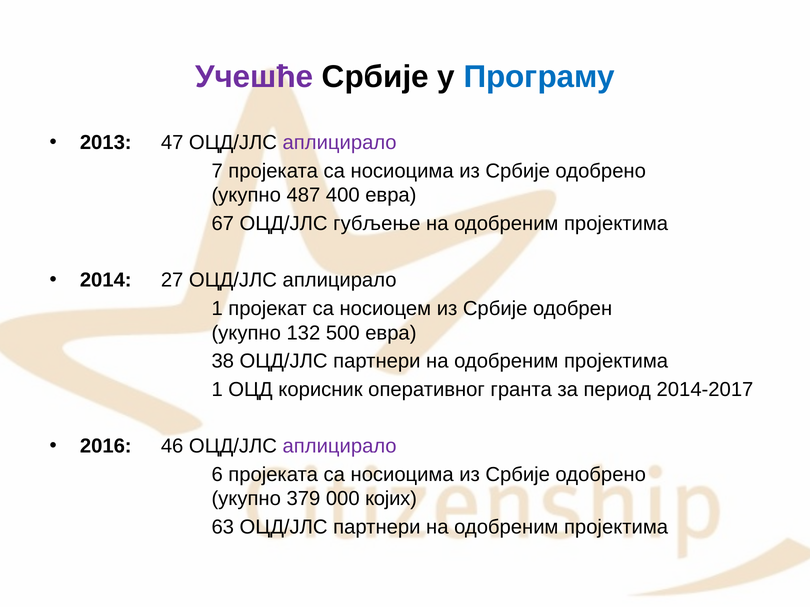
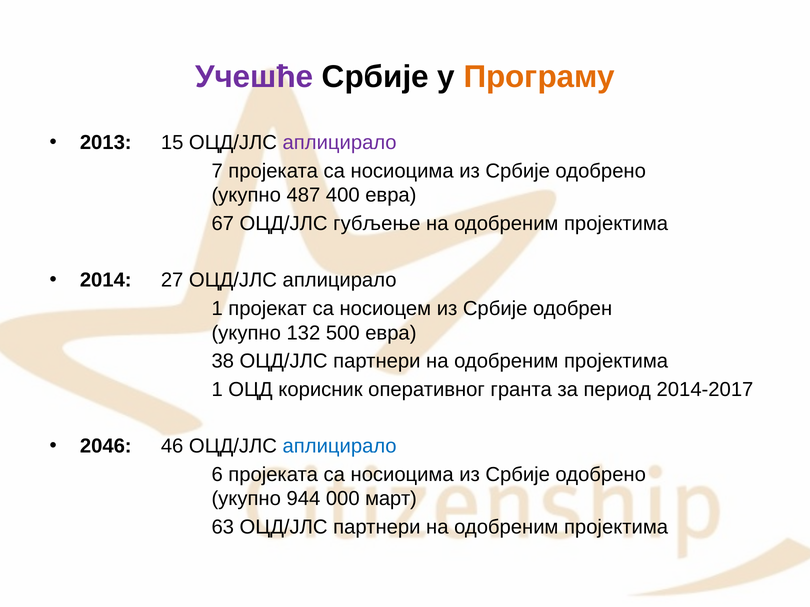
Програму colour: blue -> orange (539, 77)
47: 47 -> 15 (172, 143)
2016: 2016 -> 2046 (106, 447)
аплицирало colour: purple -> blue (340, 447)
379: 379 -> 944 (303, 499)
којих: којих -> март (391, 499)
